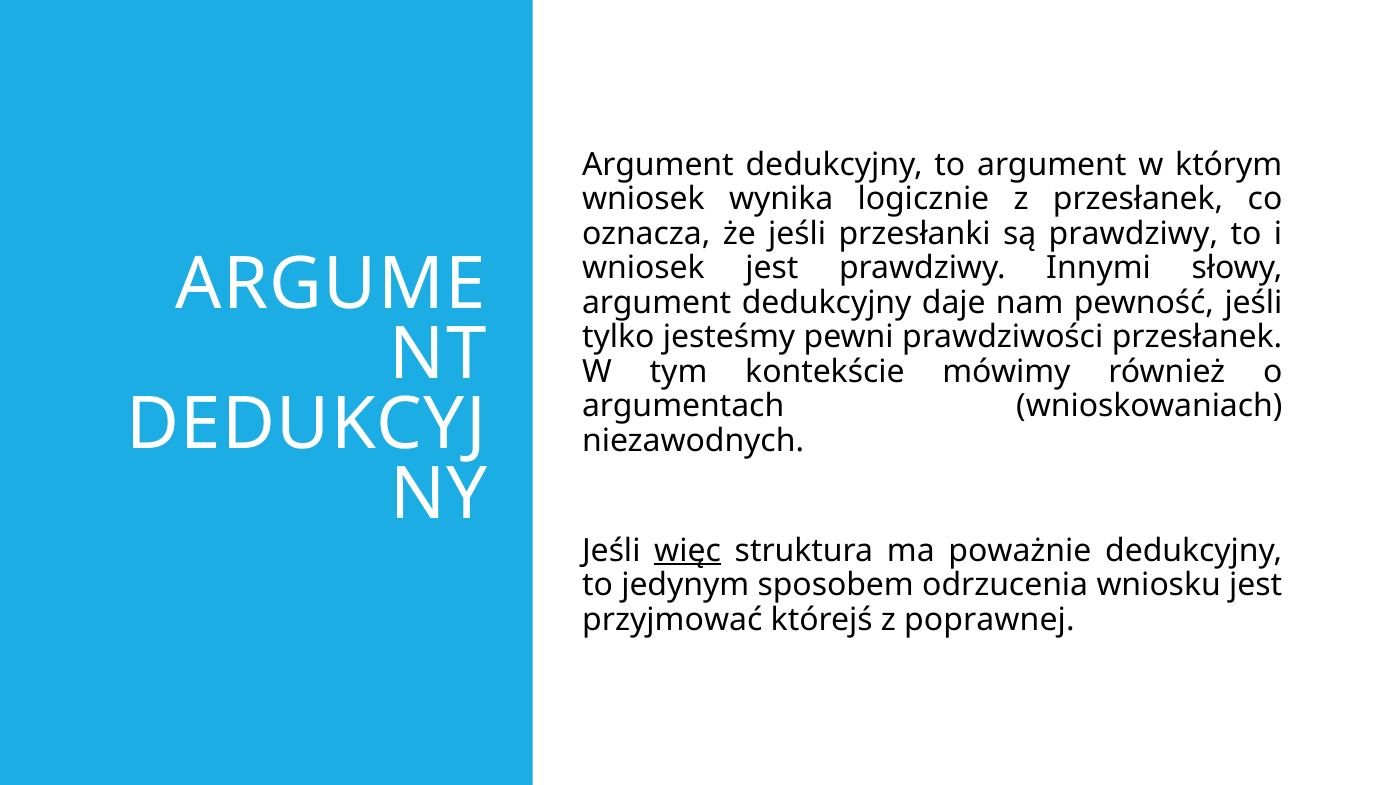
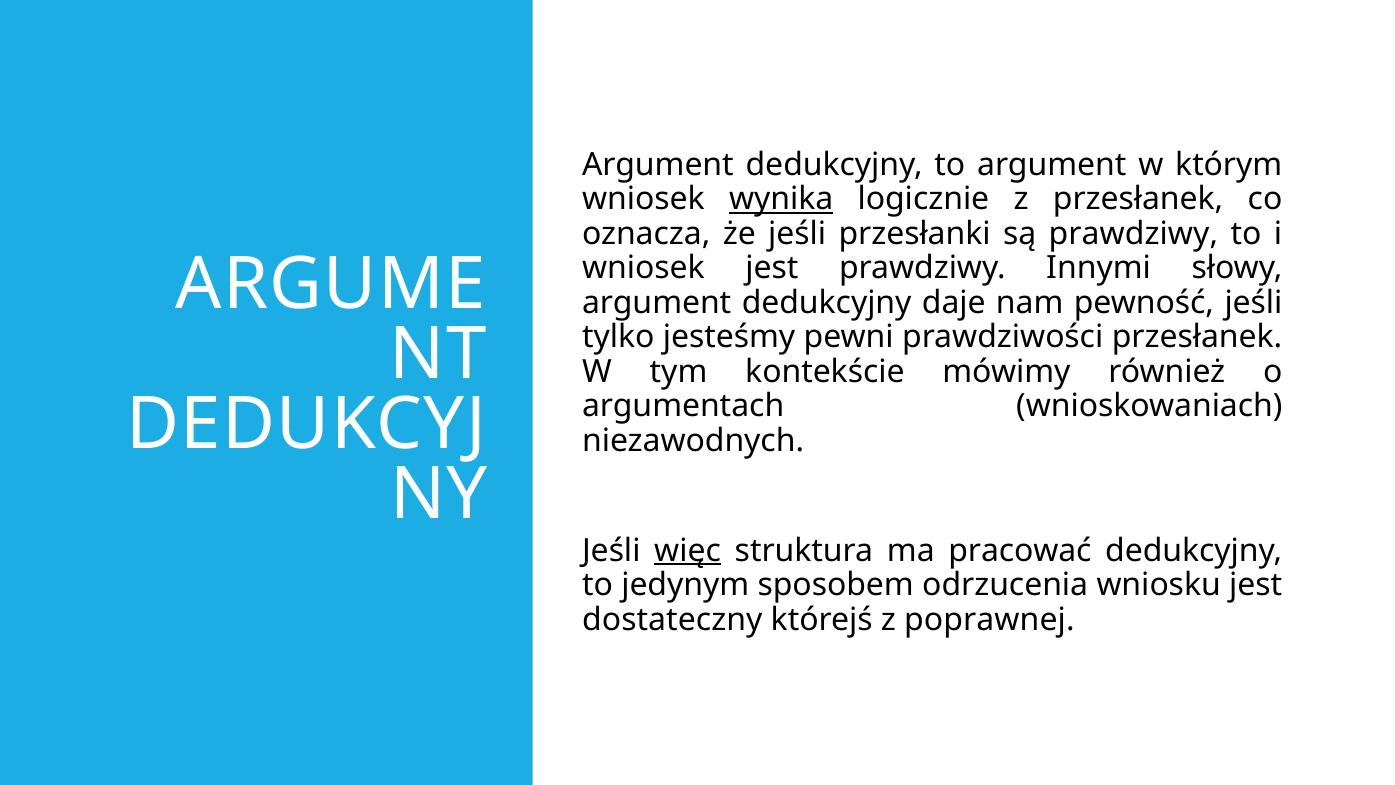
wynika underline: none -> present (781, 199)
poważnie: poważnie -> pracować (1020, 550)
przyjmować: przyjmować -> dostateczny (672, 619)
